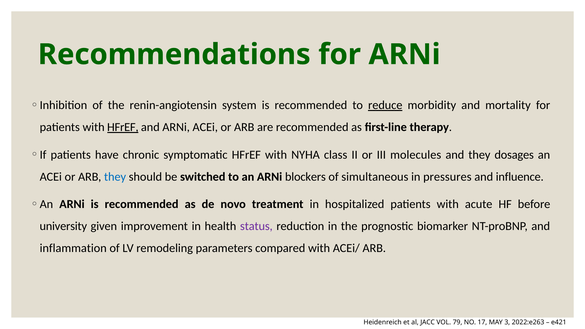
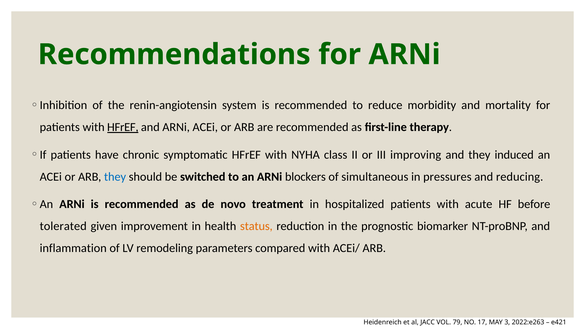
reduce underline: present -> none (385, 105)
molecules: molecules -> improving (416, 155)
dosages: dosages -> induced (514, 155)
influence: influence -> reducing (520, 177)
university: university -> tolerated (63, 226)
status colour: purple -> orange (256, 226)
